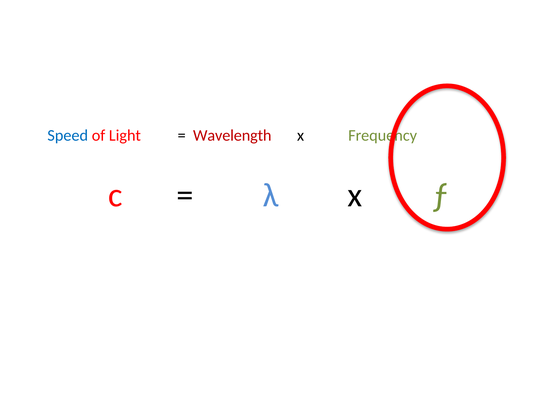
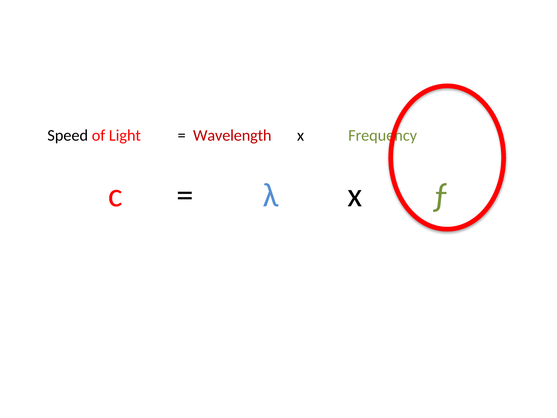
Speed colour: blue -> black (68, 135)
